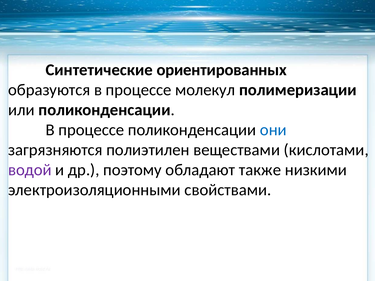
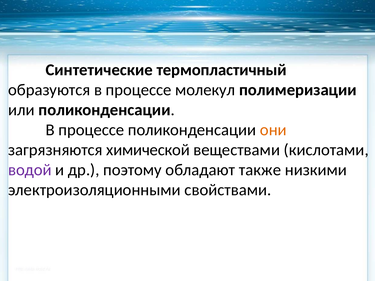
ориентированных: ориентированных -> термопластичный (222, 70)
они colour: blue -> orange (273, 130)
полиэтилен: полиэтилен -> химической (148, 150)
